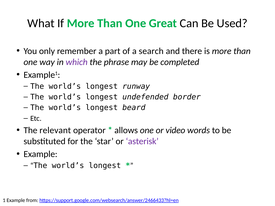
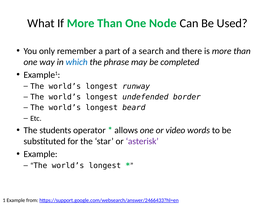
Great: Great -> Node (163, 23)
which colour: purple -> blue (77, 62)
relevant: relevant -> students (55, 131)
